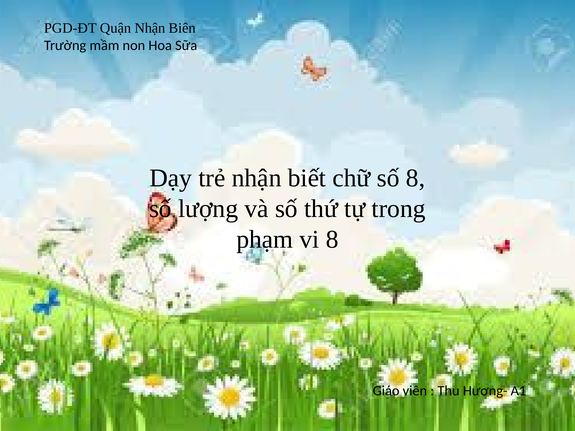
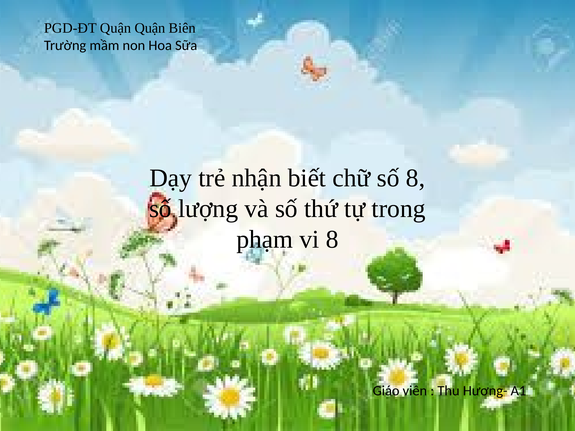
Quận Nhận: Nhận -> Quận (150, 28)
